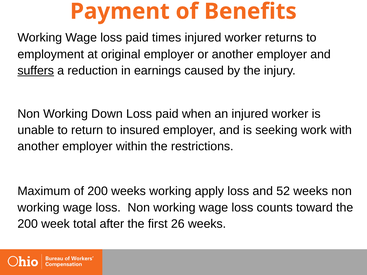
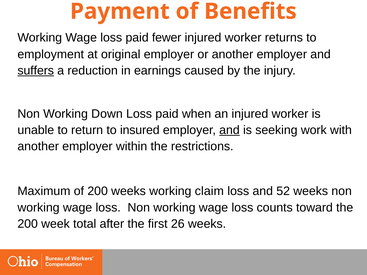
times: times -> fewer (167, 38)
and underline: none -> present (229, 130)
apply: apply -> claim (209, 191)
